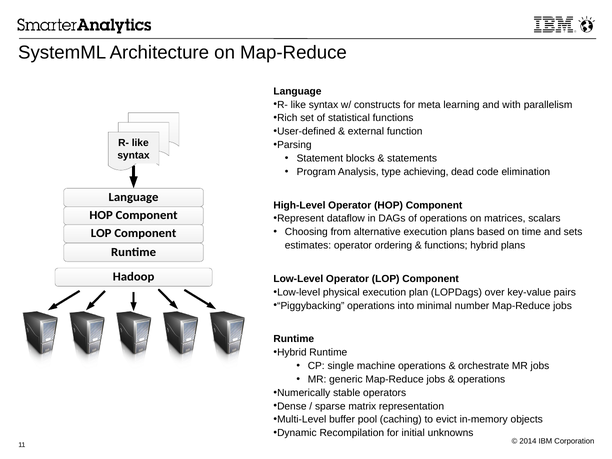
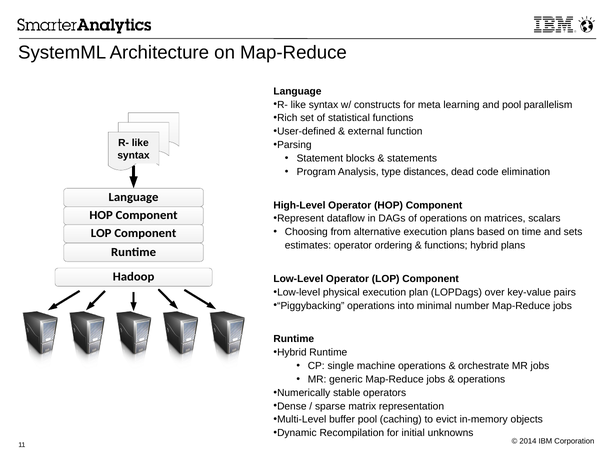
and with: with -> pool (512, 105)
achieving: achieving -> distances (426, 172)
